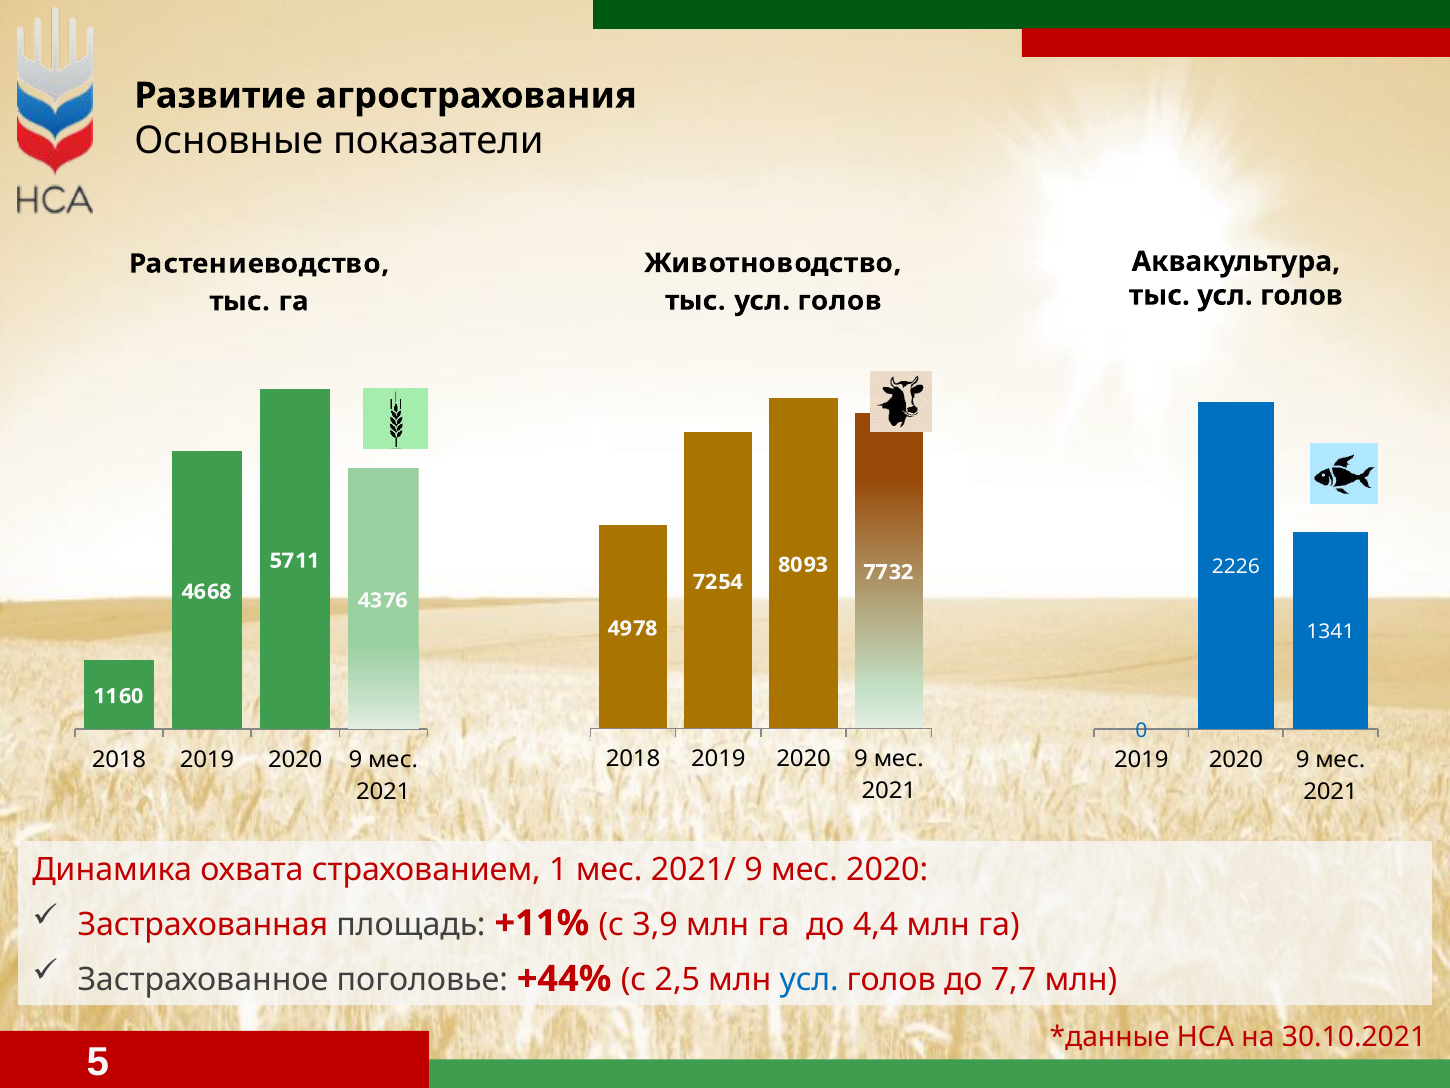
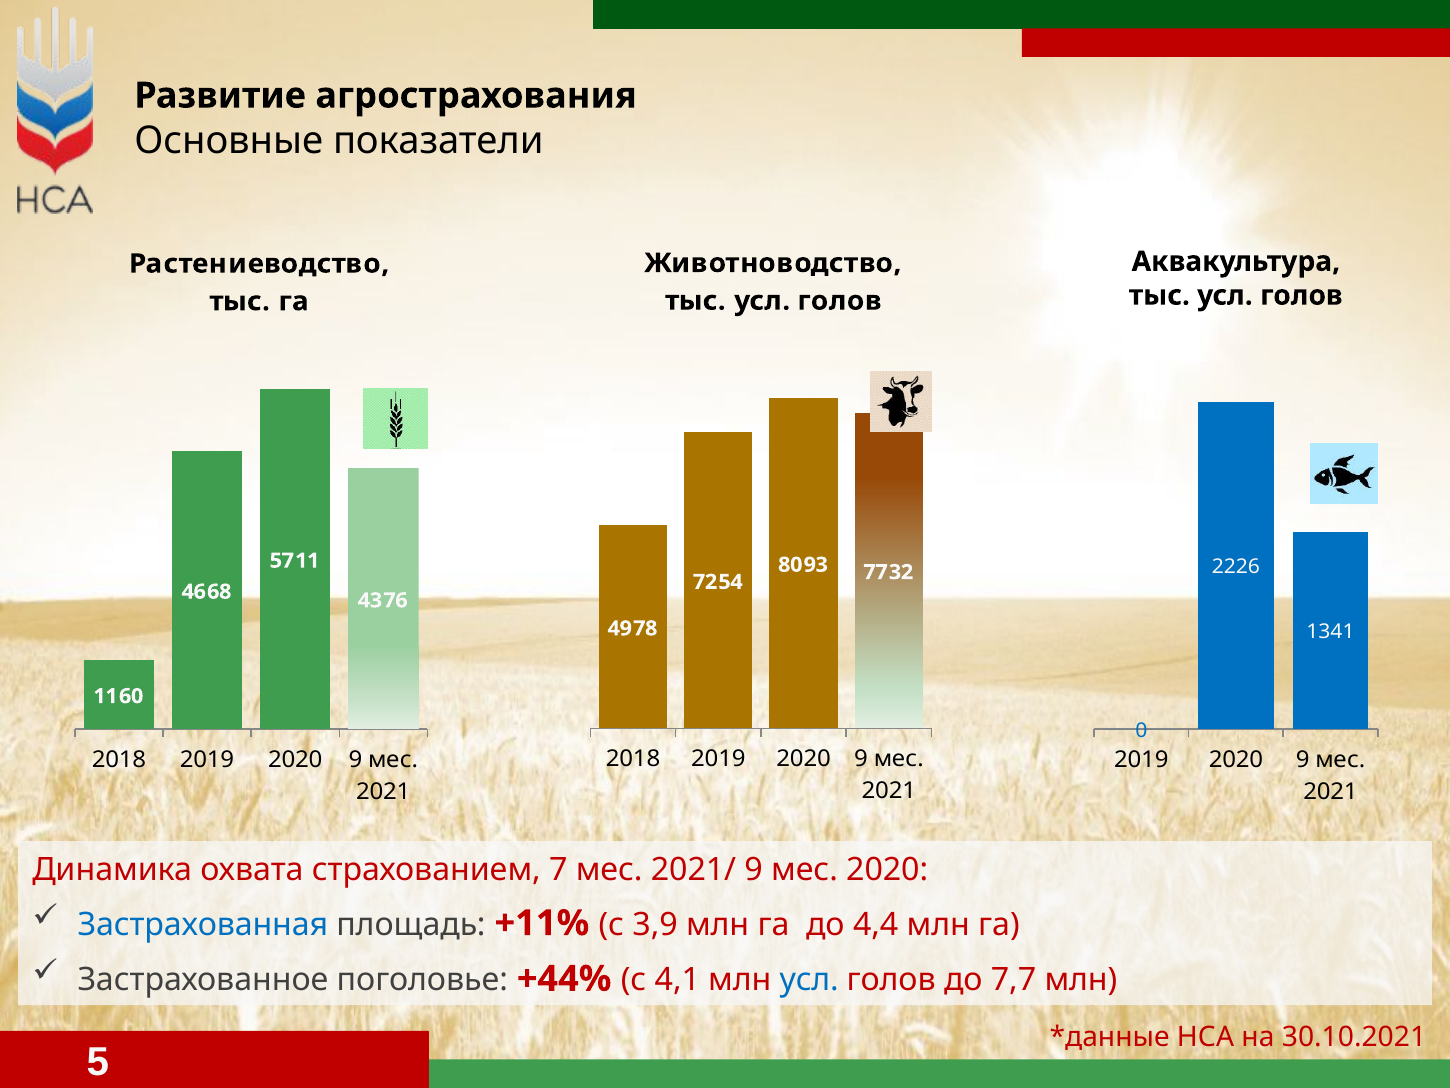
1: 1 -> 7 (558, 869)
Застрахованная colour: red -> blue (203, 924)
2,5: 2,5 -> 4,1 (677, 980)
